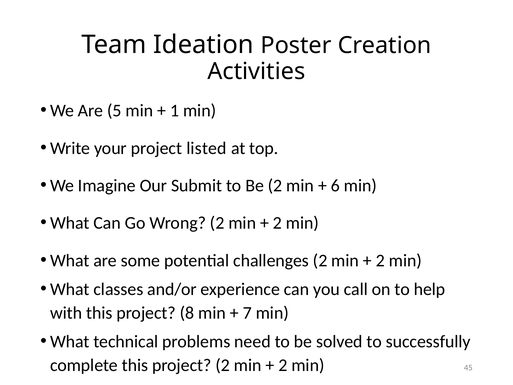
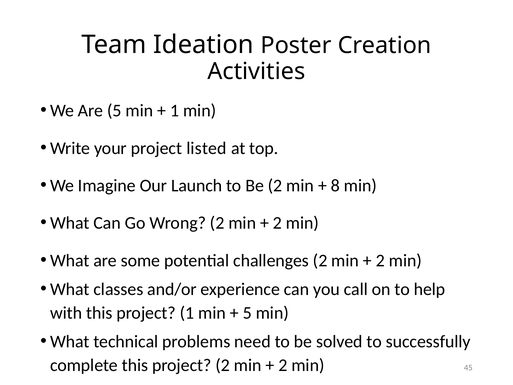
Submit: Submit -> Launch (197, 185)
6: 6 -> 8 (335, 185)
project 8: 8 -> 1 (187, 313)
7: 7 -> 5 (247, 313)
